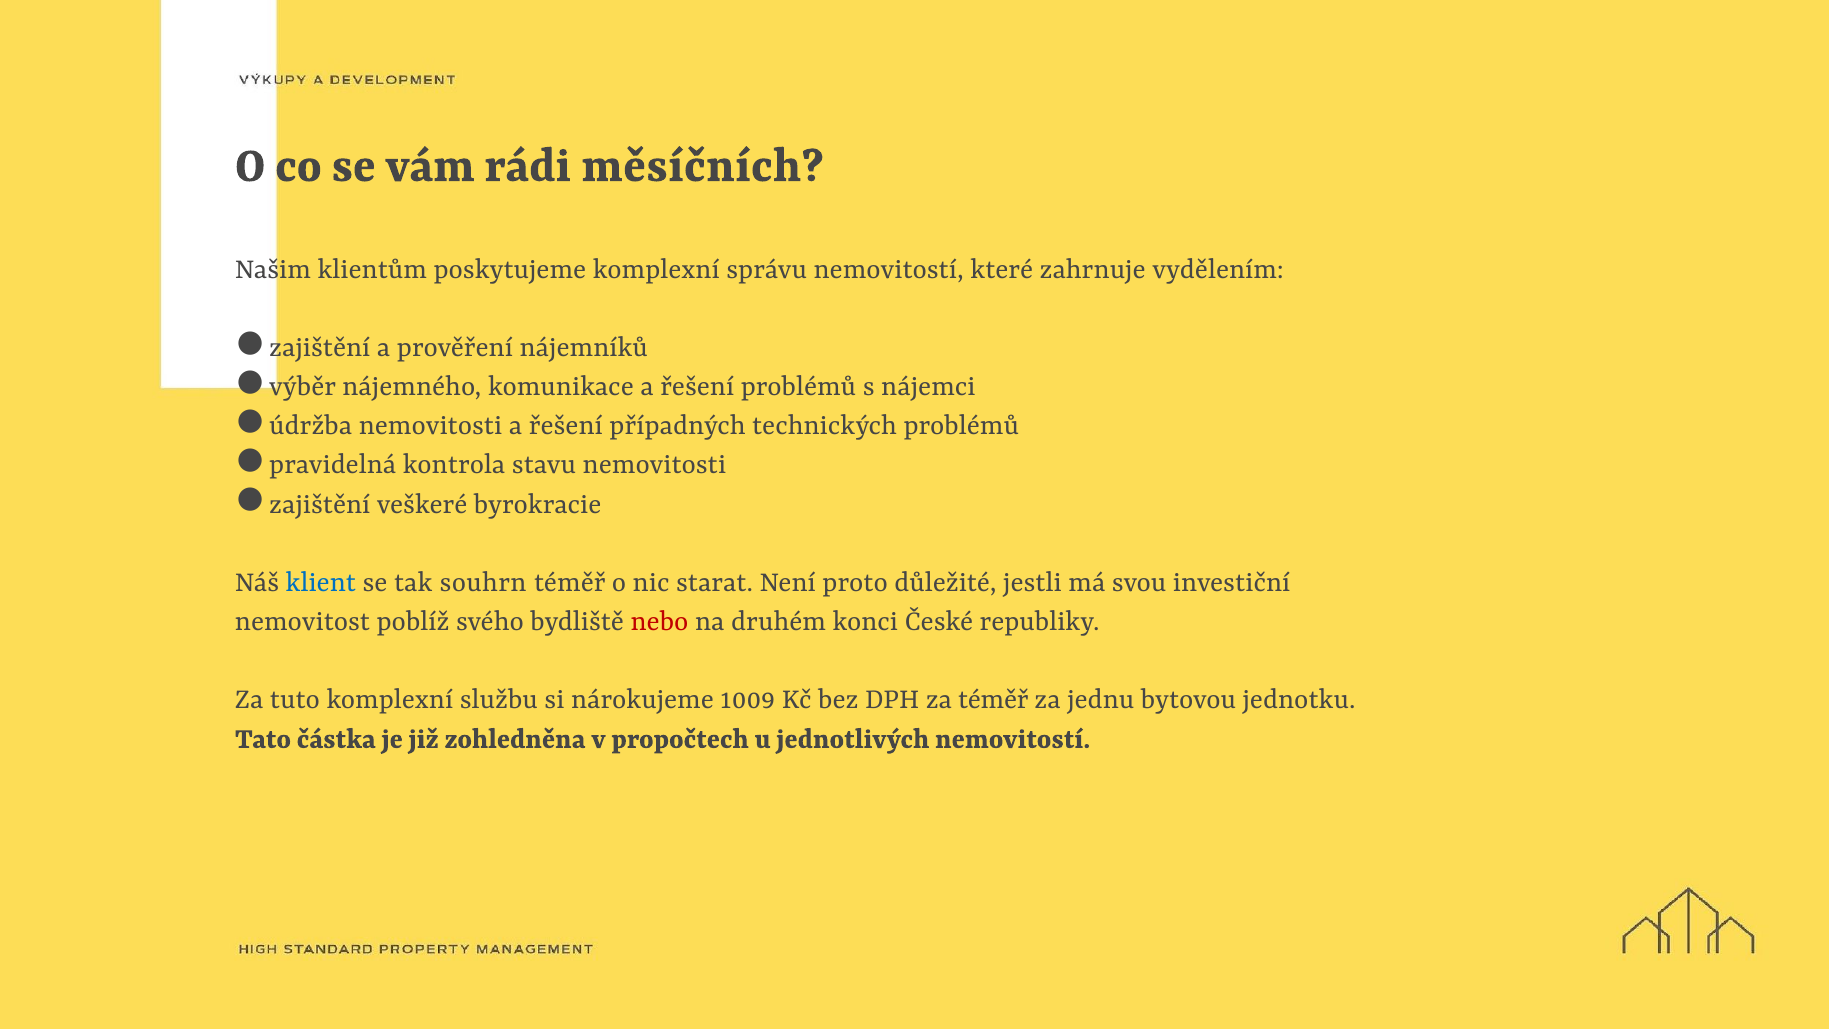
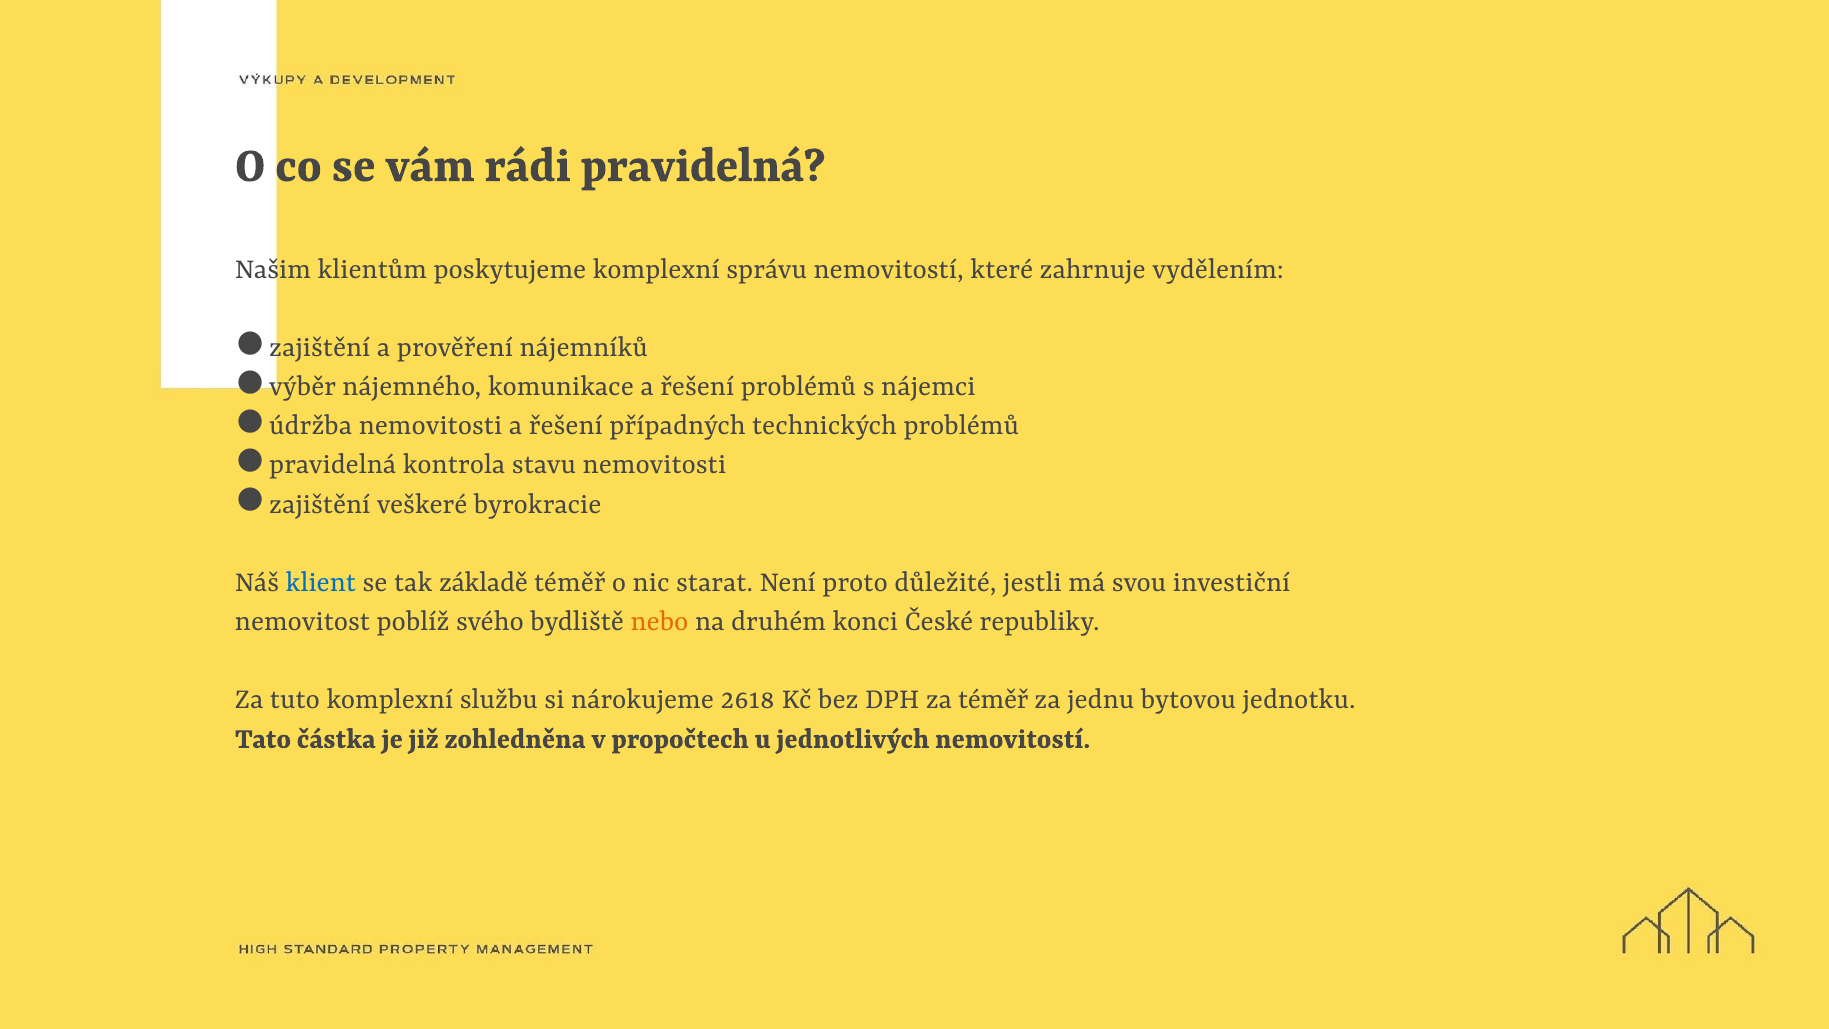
rádi měsíčních: měsíčních -> pravidelná (703, 164)
souhrn: souhrn -> základě (483, 581)
nebo colour: red -> orange (660, 620)
1009: 1009 -> 2618 (748, 699)
